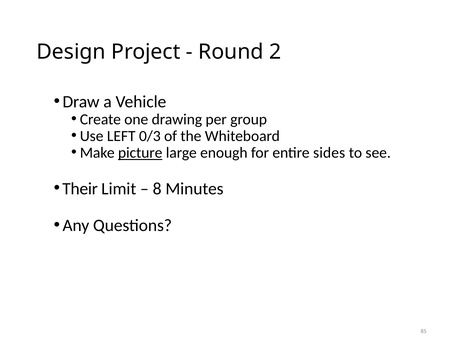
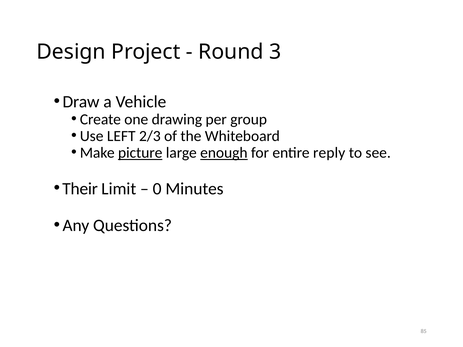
2: 2 -> 3 (275, 52)
0/3: 0/3 -> 2/3 (150, 136)
enough underline: none -> present (224, 153)
sides: sides -> reply (329, 153)
8: 8 -> 0 (157, 189)
